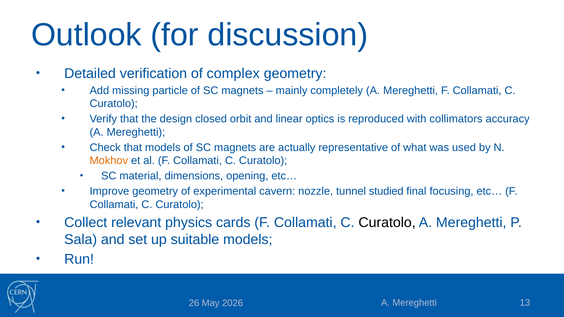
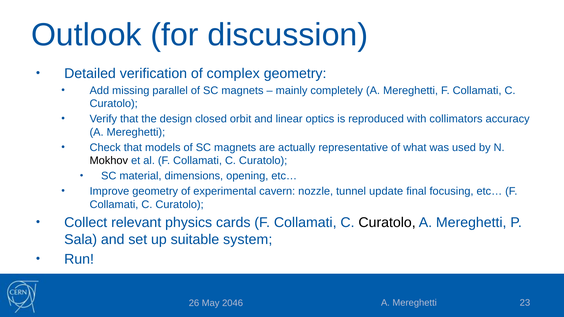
particle: particle -> parallel (170, 91)
Mokhov colour: orange -> black (109, 161)
studied: studied -> update (386, 192)
suitable models: models -> system (248, 240)
13: 13 -> 23 (525, 303)
2026: 2026 -> 2046 (233, 303)
